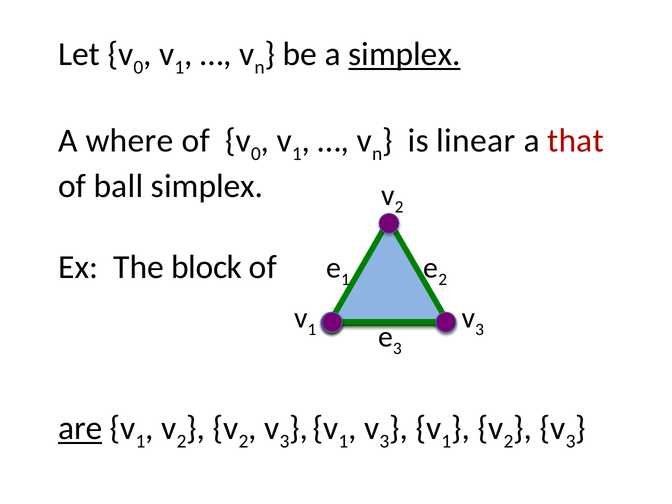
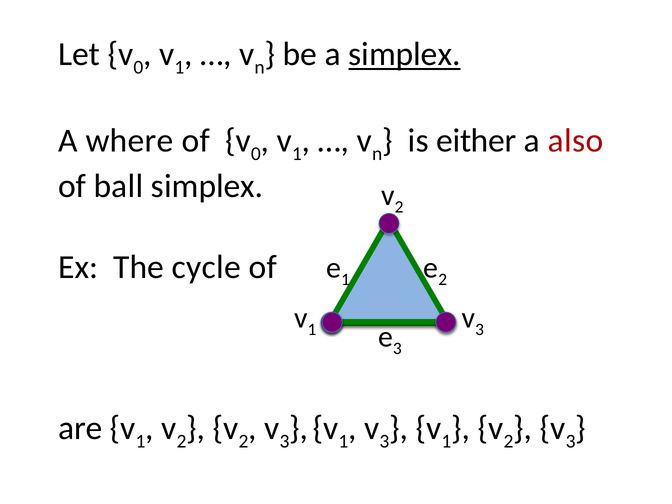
linear: linear -> either (476, 141)
that: that -> also (576, 141)
block: block -> cycle (206, 267)
are underline: present -> none (80, 428)
